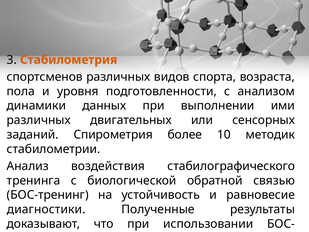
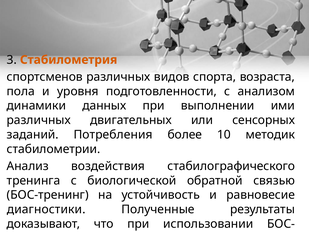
Спирометрия: Спирометрия -> Потребления (113, 134)
